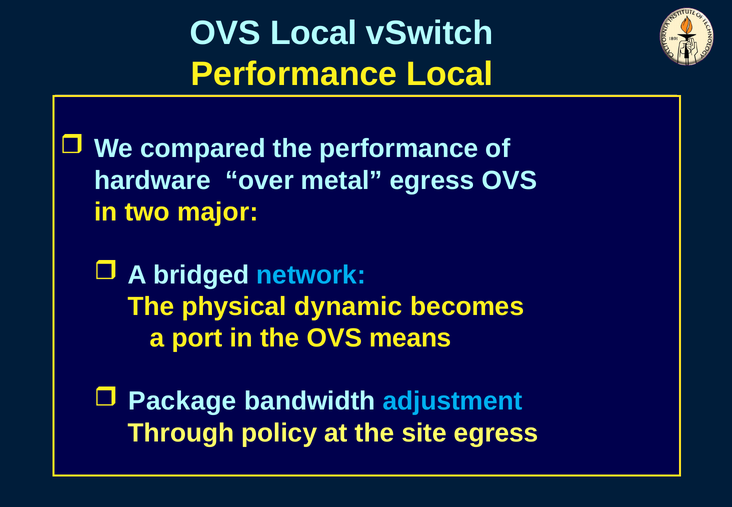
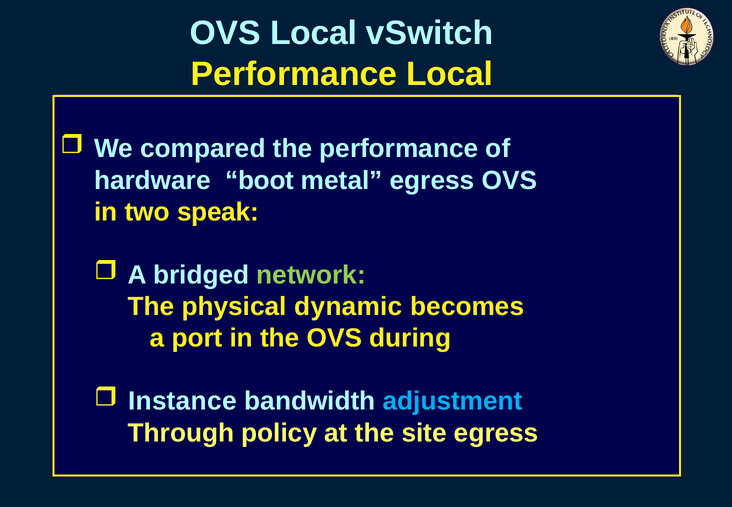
over: over -> boot (260, 180)
major: major -> speak (218, 212)
network colour: light blue -> light green (311, 275)
means: means -> during (410, 338)
Package: Package -> Instance (182, 401)
